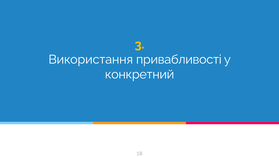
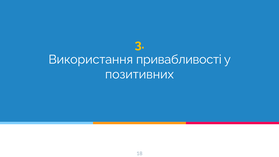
конкретний: конкретний -> позитивних (139, 74)
